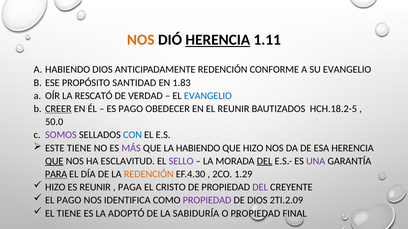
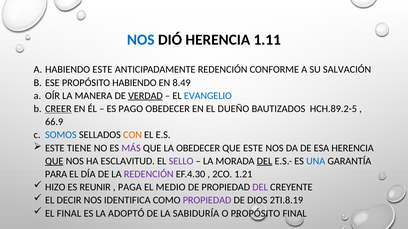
NOS colour: orange -> blue (141, 40)
HERENCIA underline: present -> none (218, 40)
HABIENDO DIOS: DIOS -> ESTE (102, 70)
SU EVANGELIO: EVANGELIO -> SALVACIÓN (347, 70)
PROPÓSITO SANTIDAD: SANTIDAD -> HABIENDO (134, 83)
1.83: 1.83 -> 8.49 (182, 83)
RESCATÓ: RESCATÓ -> MANERA (94, 96)
VERDAD underline: none -> present (145, 96)
EL REUNIR: REUNIR -> DUEÑO (233, 109)
HCH.18.2-5: HCH.18.2-5 -> HCH.89.2-5 (333, 109)
50.0: 50.0 -> 66.9 (54, 122)
SOMOS colour: purple -> blue (61, 135)
CON colour: blue -> orange (132, 135)
LA HABIENDO: HABIENDO -> OBEDECER (198, 148)
QUE HIZO: HIZO -> ESTE (253, 148)
UNA colour: purple -> blue (316, 161)
PARA underline: present -> none (56, 175)
REDENCIÓN colour: orange -> purple (149, 175)
1.29: 1.29 -> 1.21 (243, 175)
CRISTO: CRISTO -> MEDIO (171, 188)
EL PAGO: PAGO -> DECIR (69, 201)
2TI.2.09: 2TI.2.09 -> 2TI.8.19 (286, 201)
EL TIENE: TIENE -> FINAL (69, 214)
O PROPIEDAD: PROPIEDAD -> PROPÓSITO (255, 214)
